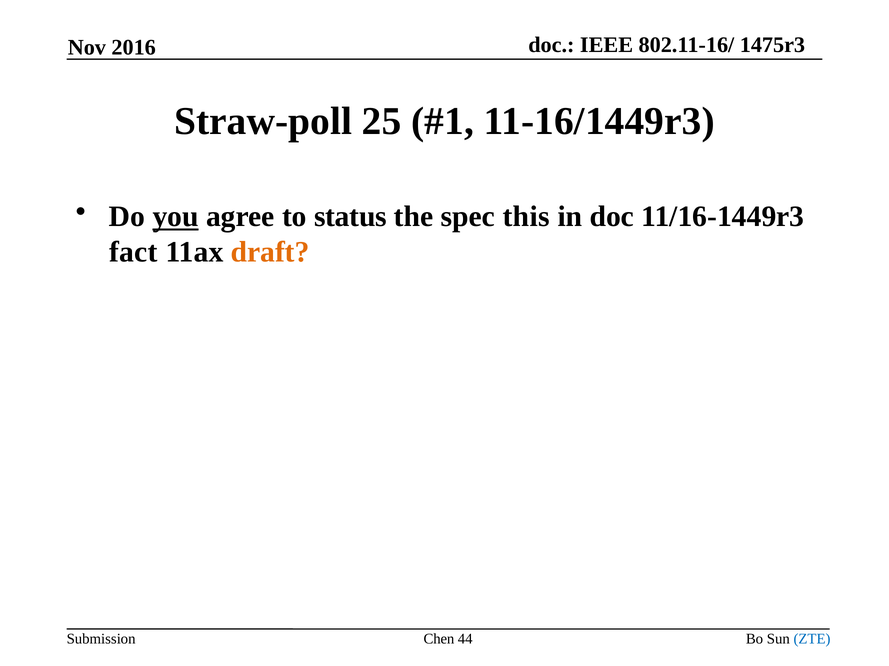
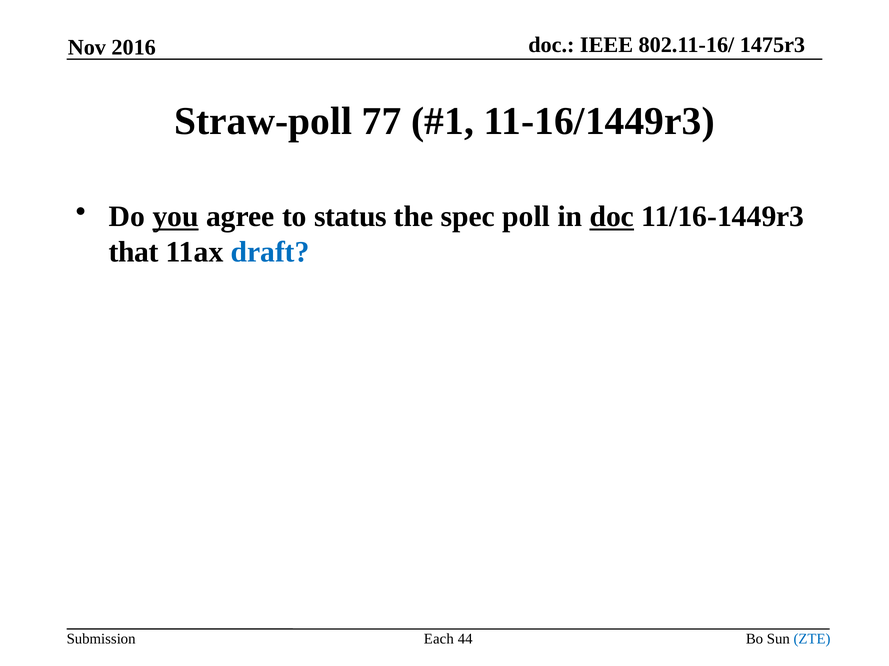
25: 25 -> 77 (382, 121)
this: this -> poll (526, 217)
doc underline: none -> present (612, 217)
fact: fact -> that (134, 253)
draft colour: orange -> blue (270, 253)
Chen: Chen -> Each (439, 639)
